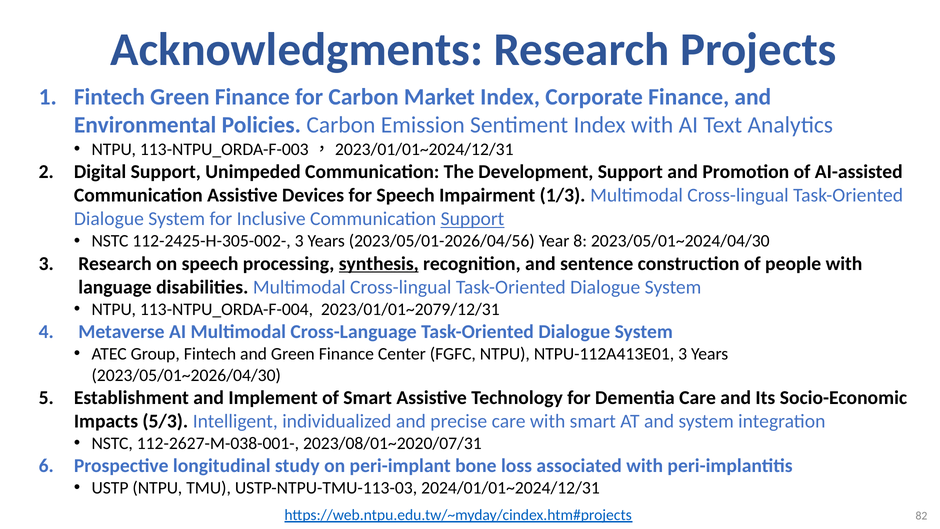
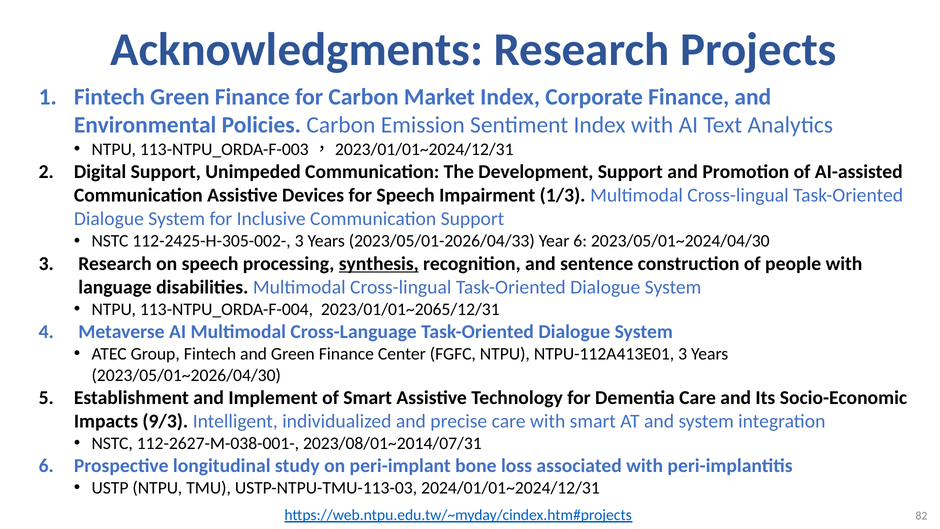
Support underline: present -> none (472, 219)
2023/05/01-2026/04/56: 2023/05/01-2026/04/56 -> 2023/05/01-2026/04/33 (442, 241)
Year 8: 8 -> 6 (580, 241)
2023/01/01~2079/12/31: 2023/01/01~2079/12/31 -> 2023/01/01~2065/12/31 (410, 309)
5/3: 5/3 -> 9/3 (165, 421)
2023/08/01~2020/07/31: 2023/08/01~2020/07/31 -> 2023/08/01~2014/07/31 (392, 443)
